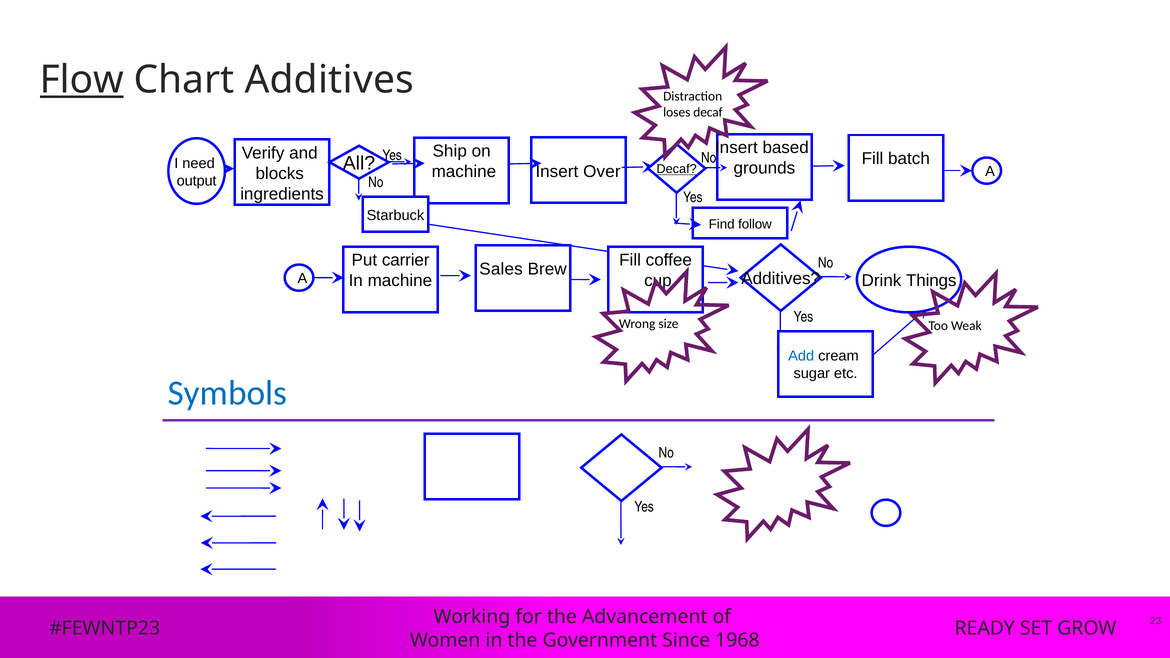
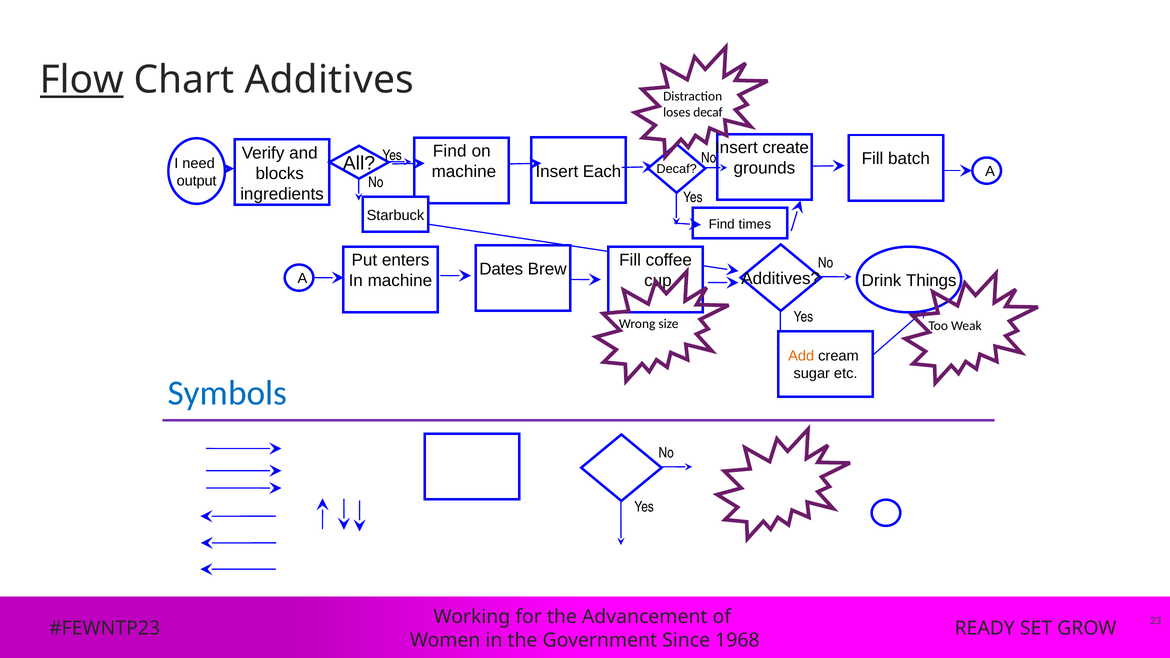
based: based -> create (786, 148)
Ship: Ship -> Find (450, 151)
Decaf underline: present -> none (677, 169)
Over: Over -> Each (602, 171)
follow: follow -> times (755, 224)
carrier: carrier -> enters (406, 260)
Sales: Sales -> Dates (501, 269)
Add colour: blue -> orange (801, 356)
